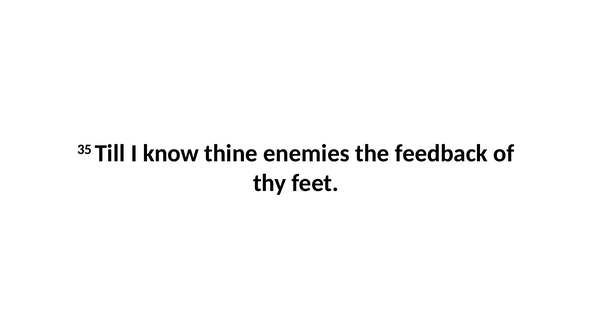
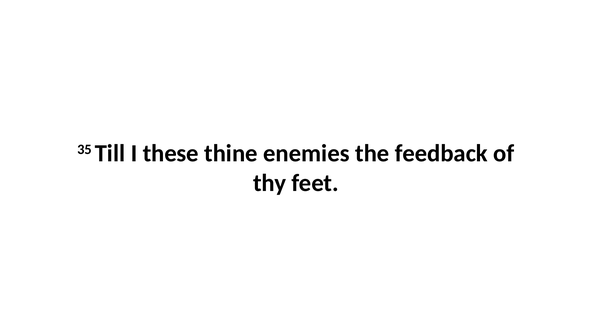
know: know -> these (171, 153)
